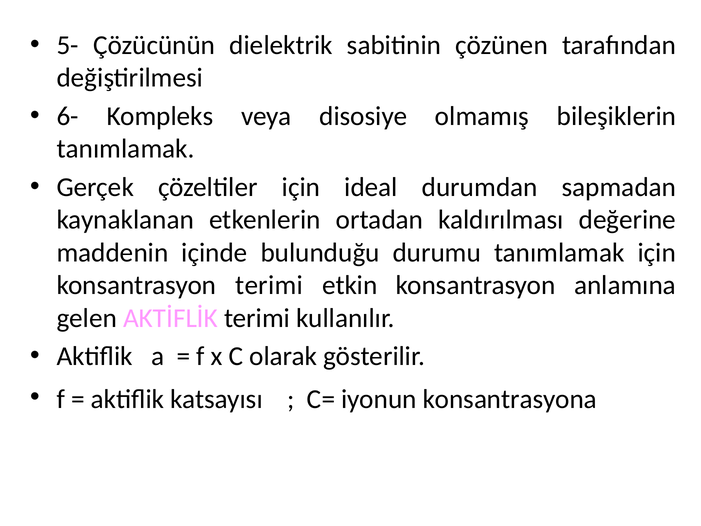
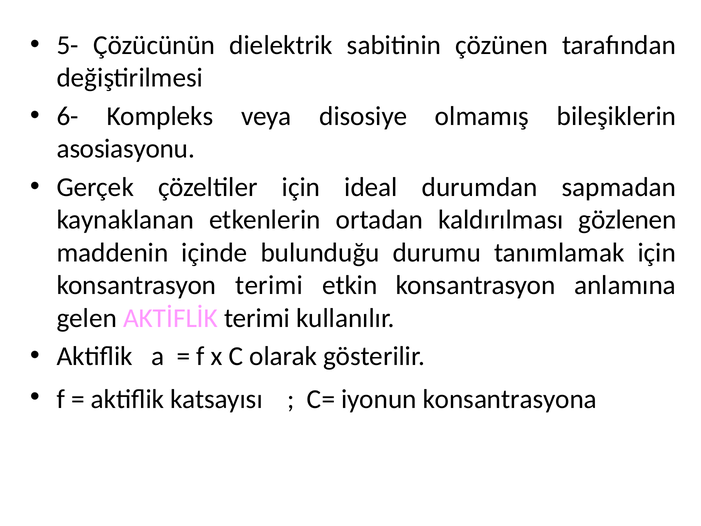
tanımlamak: tanımlamak -> asosiasyonu (126, 149)
değerine: değerine -> gözlenen (628, 220)
